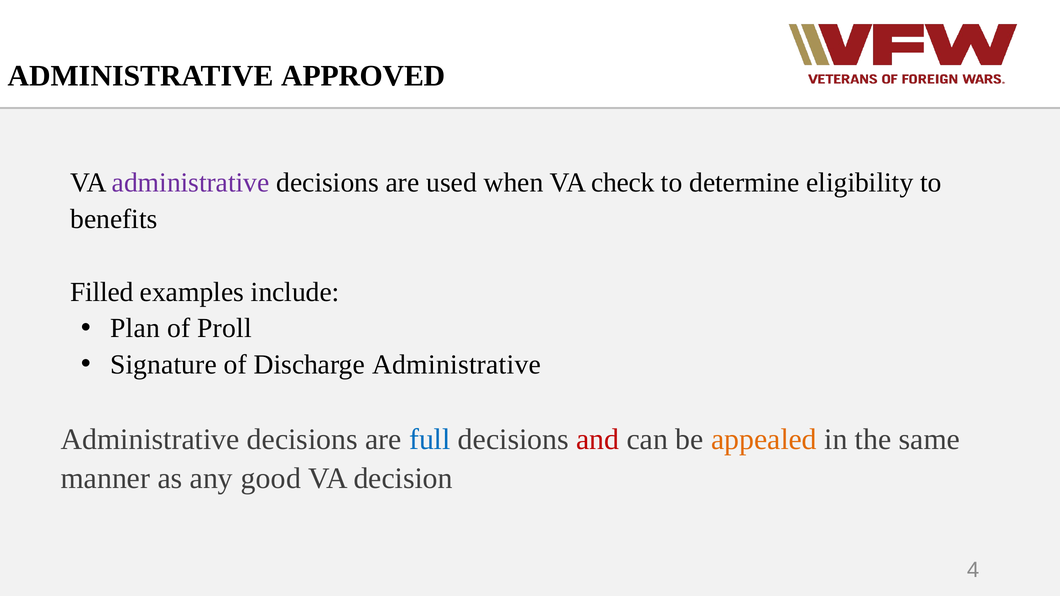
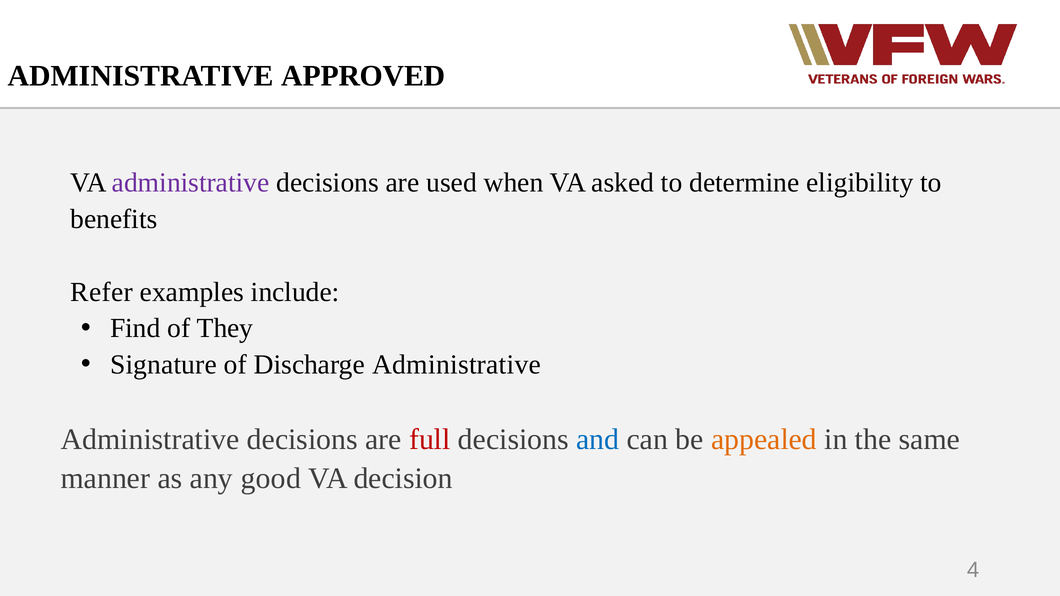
check: check -> asked (623, 183)
Filled: Filled -> Refer (102, 292)
Plan: Plan -> Find (135, 328)
Proll: Proll -> They (225, 328)
full colour: blue -> red (430, 439)
and colour: red -> blue (598, 439)
